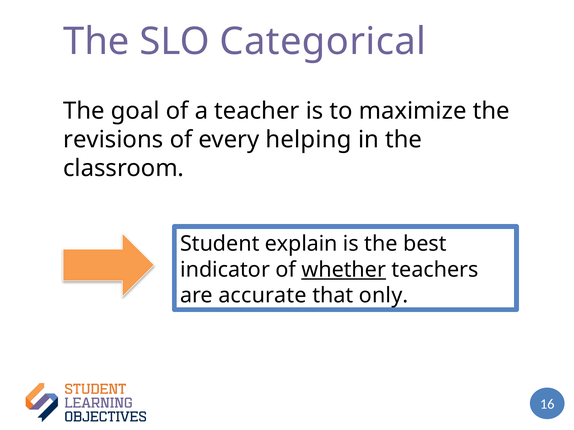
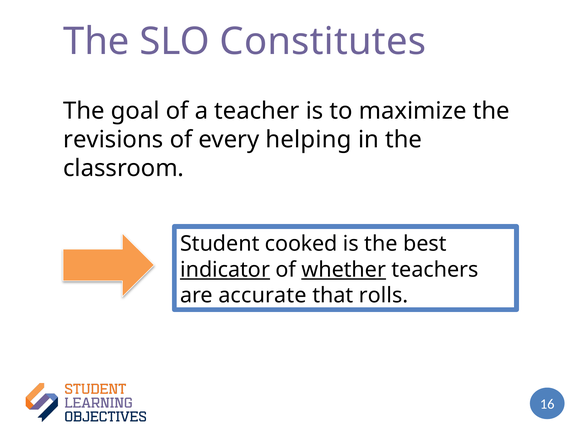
Categorical: Categorical -> Constitutes (323, 42)
explain: explain -> cooked (301, 244)
indicator underline: none -> present (225, 270)
only: only -> rolls (384, 296)
